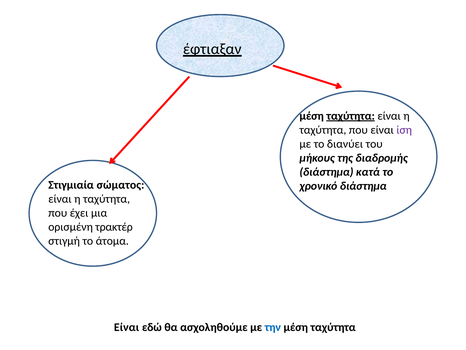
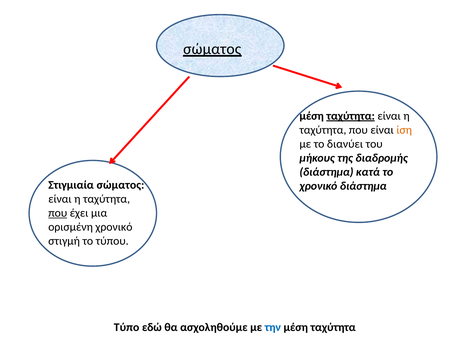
έφτιαξαν: έφτιαξαν -> σώματος (212, 49)
ίση colour: purple -> orange (404, 130)
που underline: none -> present (58, 213)
ορισμένη τρακτέρ: τρακτέρ -> χρονικό (114, 227)
άτομα: άτομα -> τύπου (112, 241)
Είναι: Είναι -> Τύπο (127, 327)
